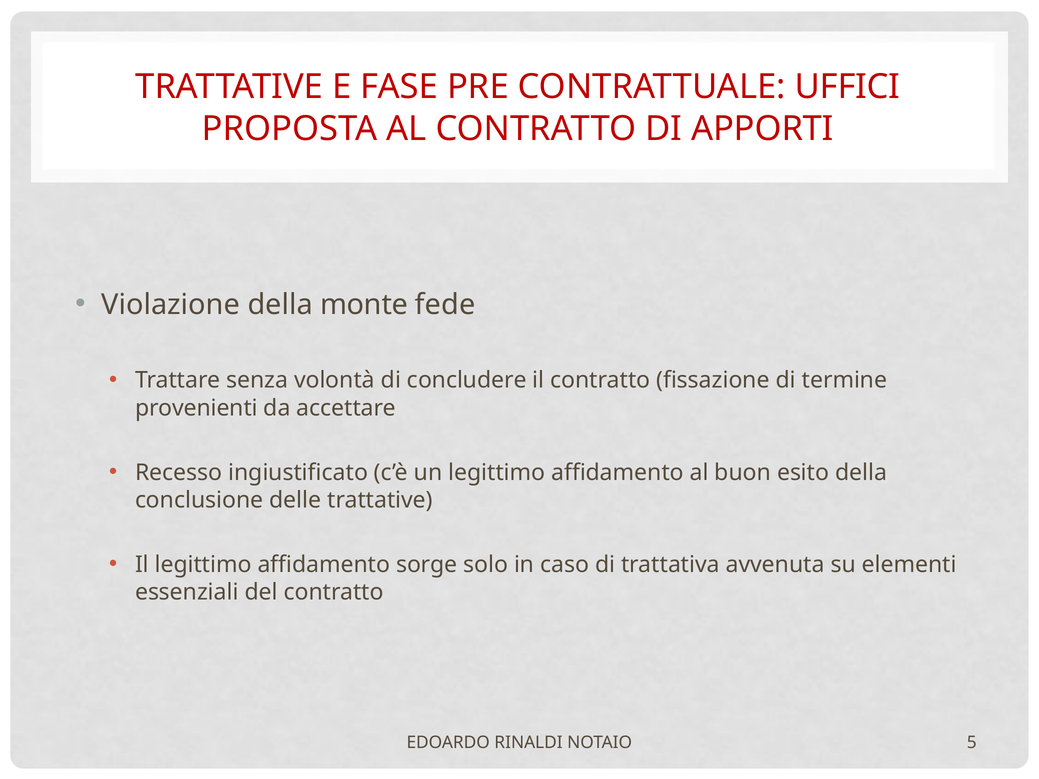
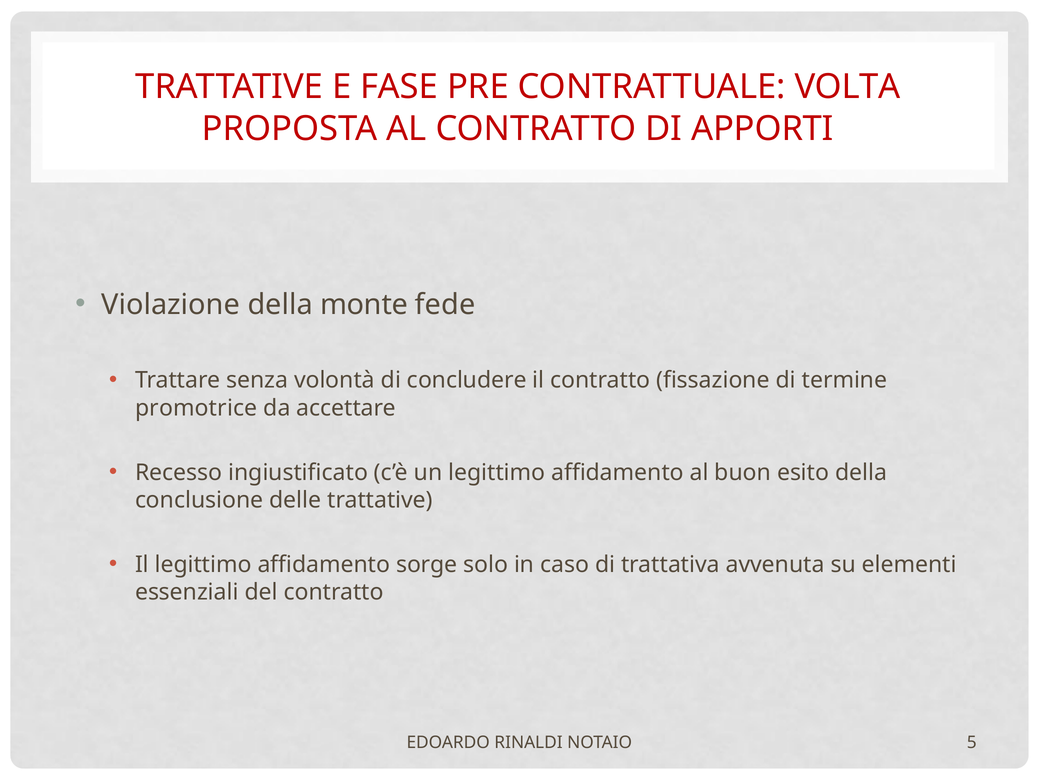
UFFICI: UFFICI -> VOLTA (848, 87)
provenienti: provenienti -> promotrice (196, 408)
